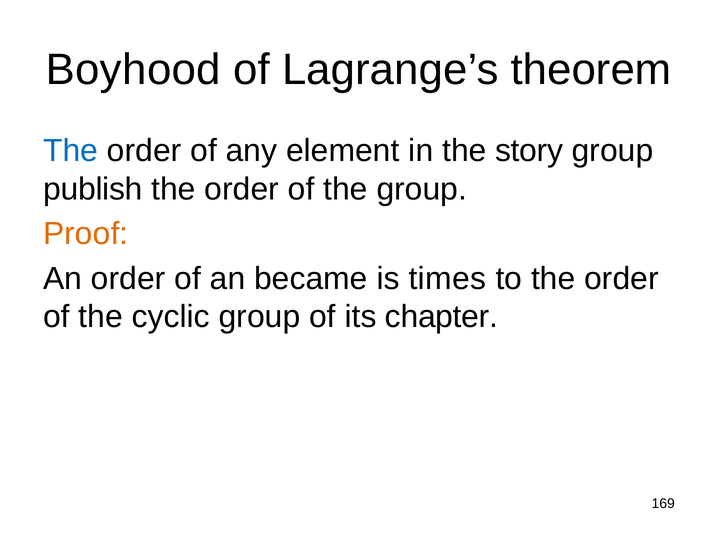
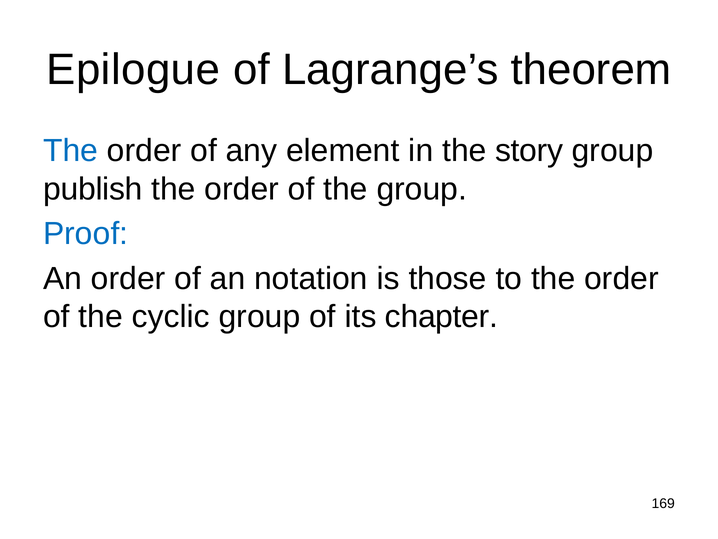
Boyhood: Boyhood -> Epilogue (133, 70)
Proof colour: orange -> blue (86, 234)
became: became -> notation (311, 278)
times: times -> those (448, 278)
